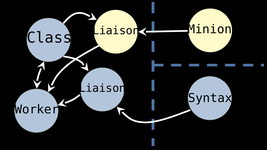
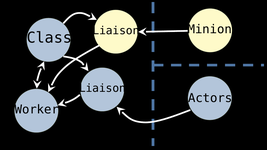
Syntax: Syntax -> Actors (210, 98)
